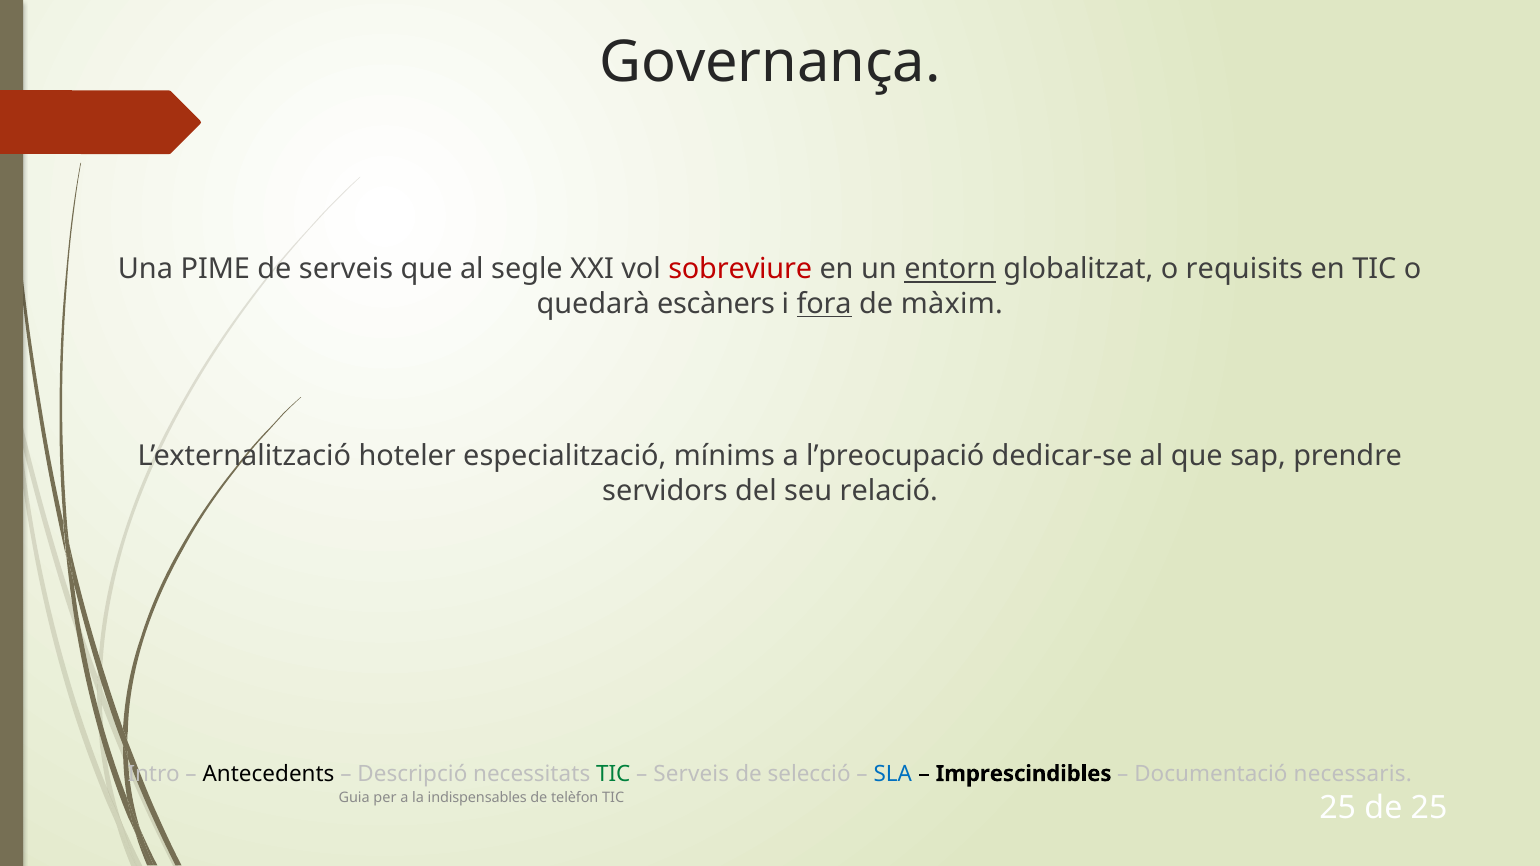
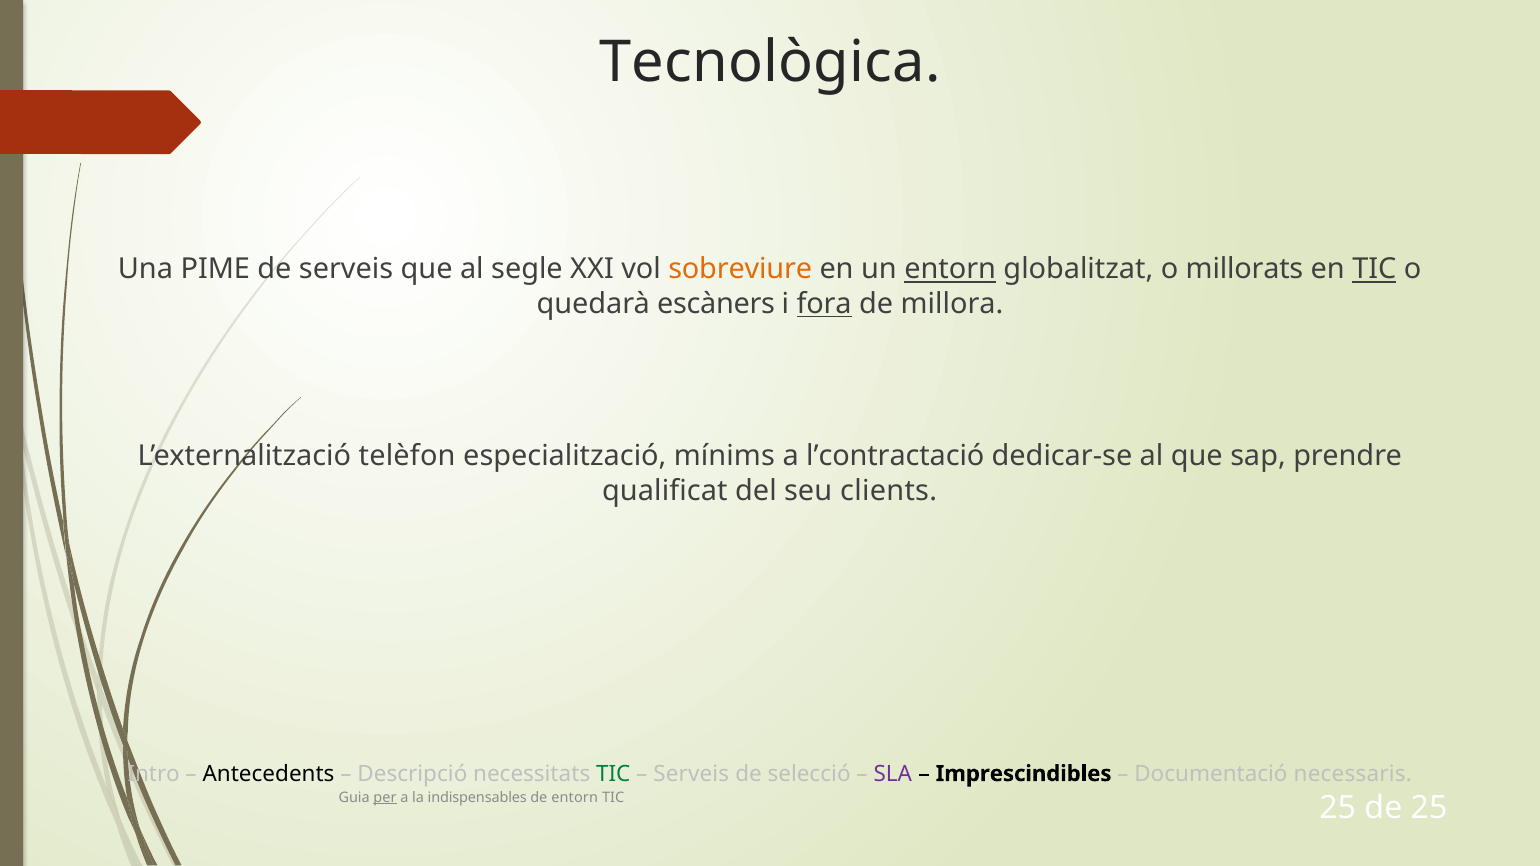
Governança: Governança -> Tecnològica (770, 62)
sobreviure colour: red -> orange (740, 269)
requisits: requisits -> millorats (1245, 269)
TIC underline: none -> present (1374, 269)
màxim: màxim -> millora (952, 304)
hoteler: hoteler -> telèfon (407, 456)
l’preocupació: l’preocupació -> l’contractació (895, 456)
servidors: servidors -> qualificat (665, 491)
relació: relació -> clients (889, 491)
SLA colour: blue -> purple (893, 774)
per underline: none -> present (385, 798)
de telèfon: telèfon -> entorn (575, 798)
